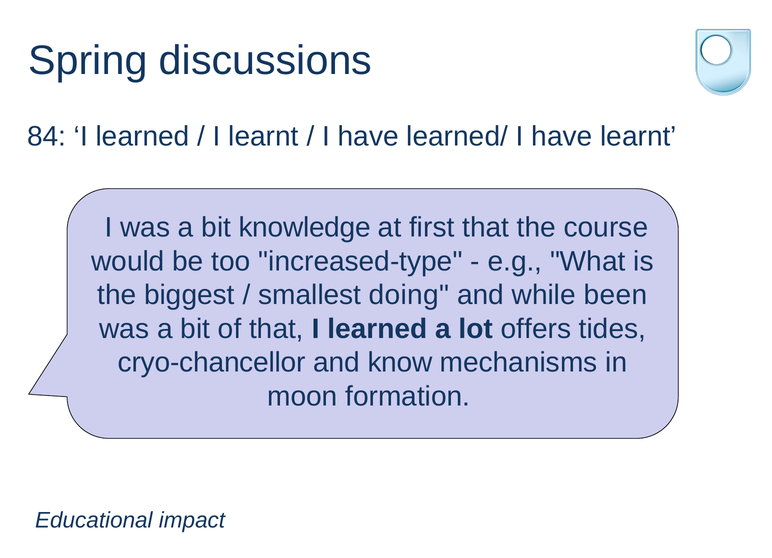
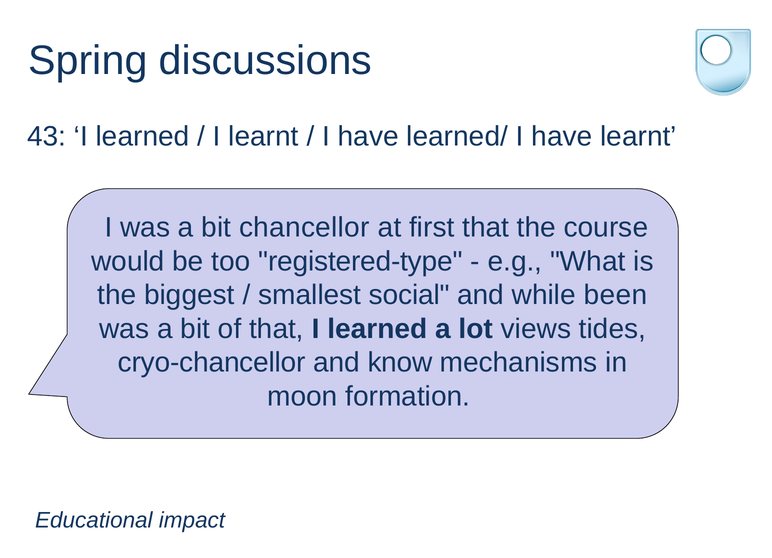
84: 84 -> 43 (47, 136)
knowledge: knowledge -> chancellor (304, 228)
increased-type: increased-type -> registered-type (361, 261)
doing: doing -> social (409, 295)
offers: offers -> views (536, 329)
